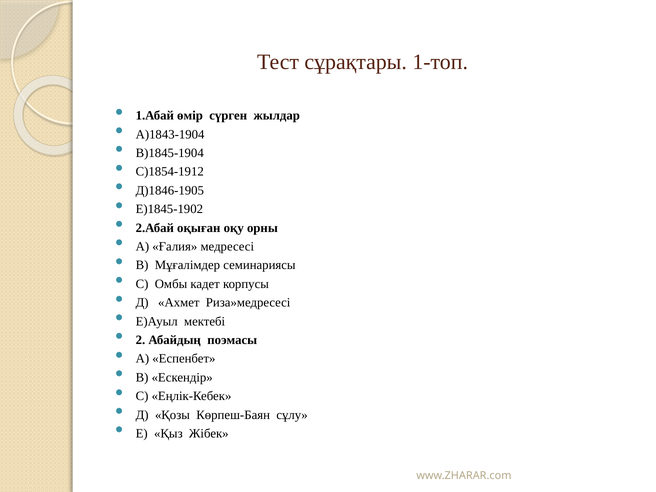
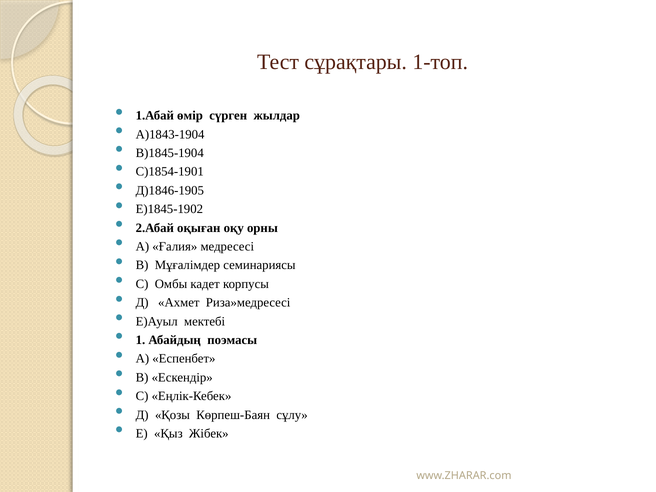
С)1854-1912: С)1854-1912 -> С)1854-1901 (170, 172)
2: 2 -> 1 (140, 340)
